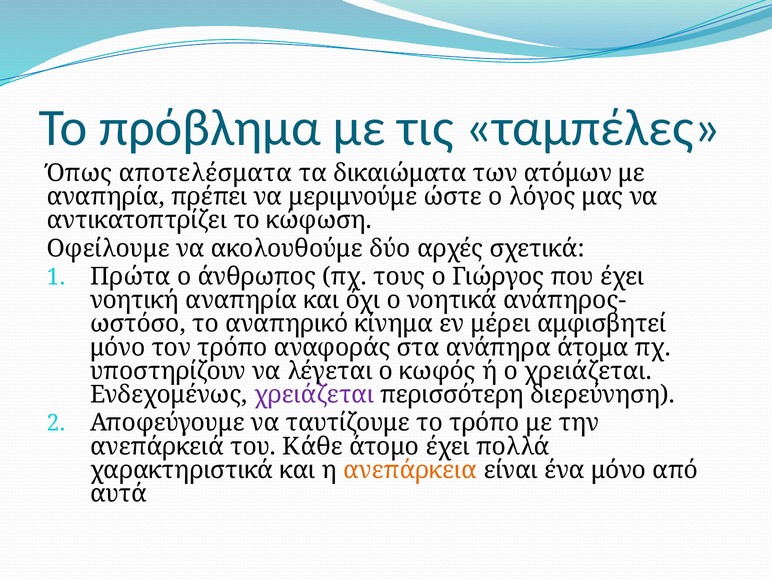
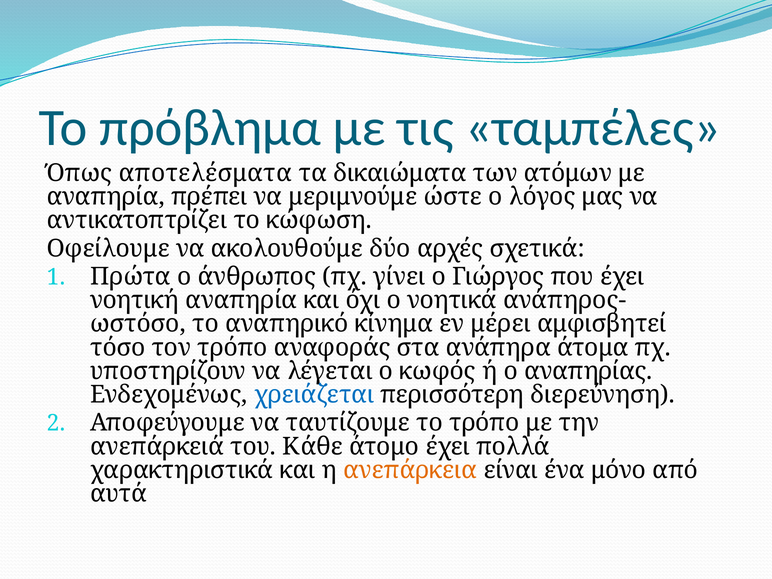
τους: τους -> γίνει (399, 276)
μόνο: μόνο -> τόσο (118, 347)
ο χρειάζεται: χρειάζεται -> αναπηρίας (588, 371)
χρειάζεται colour: purple -> blue (314, 395)
